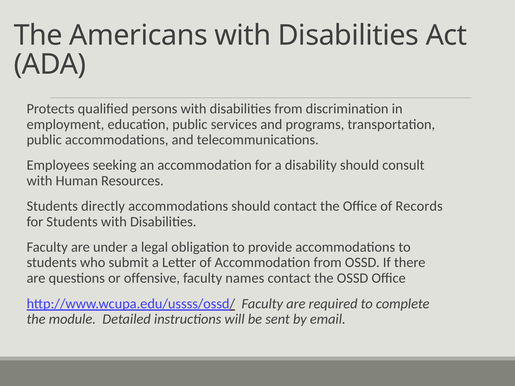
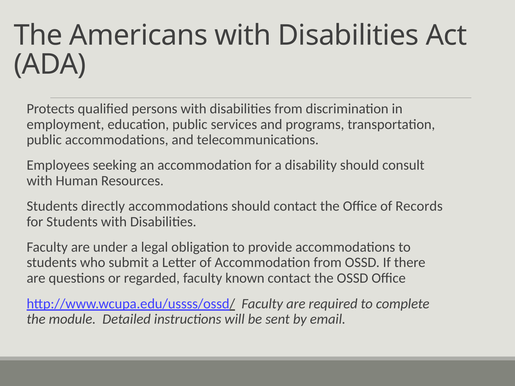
offensive: offensive -> regarded (152, 278)
names: names -> known (245, 278)
